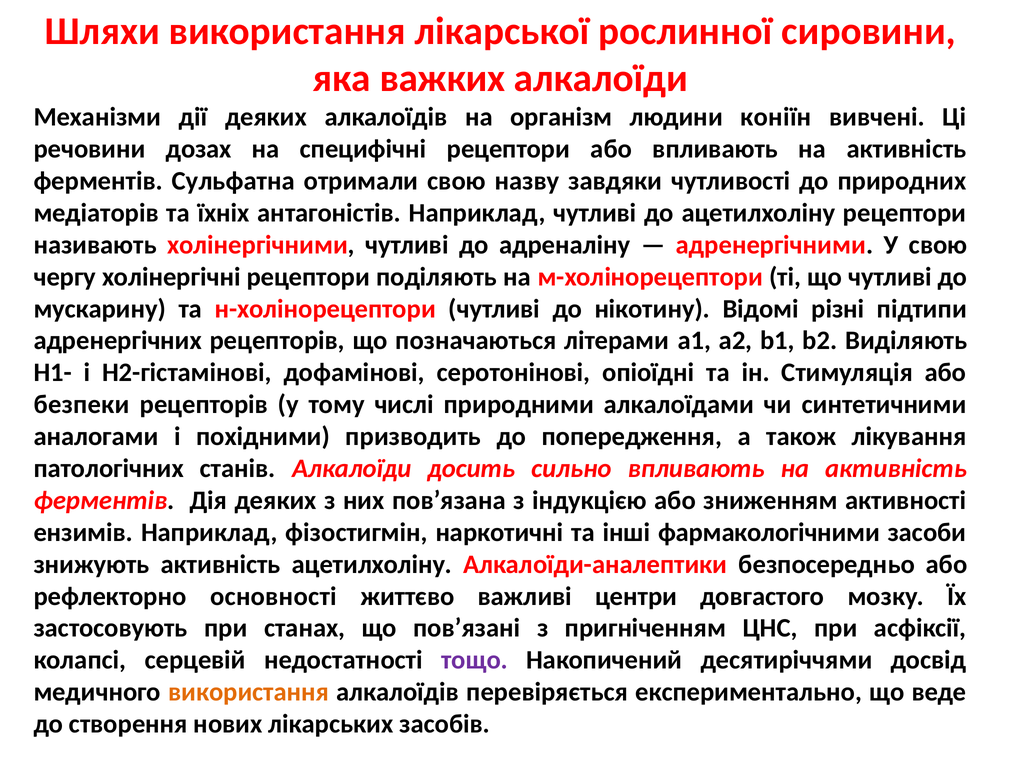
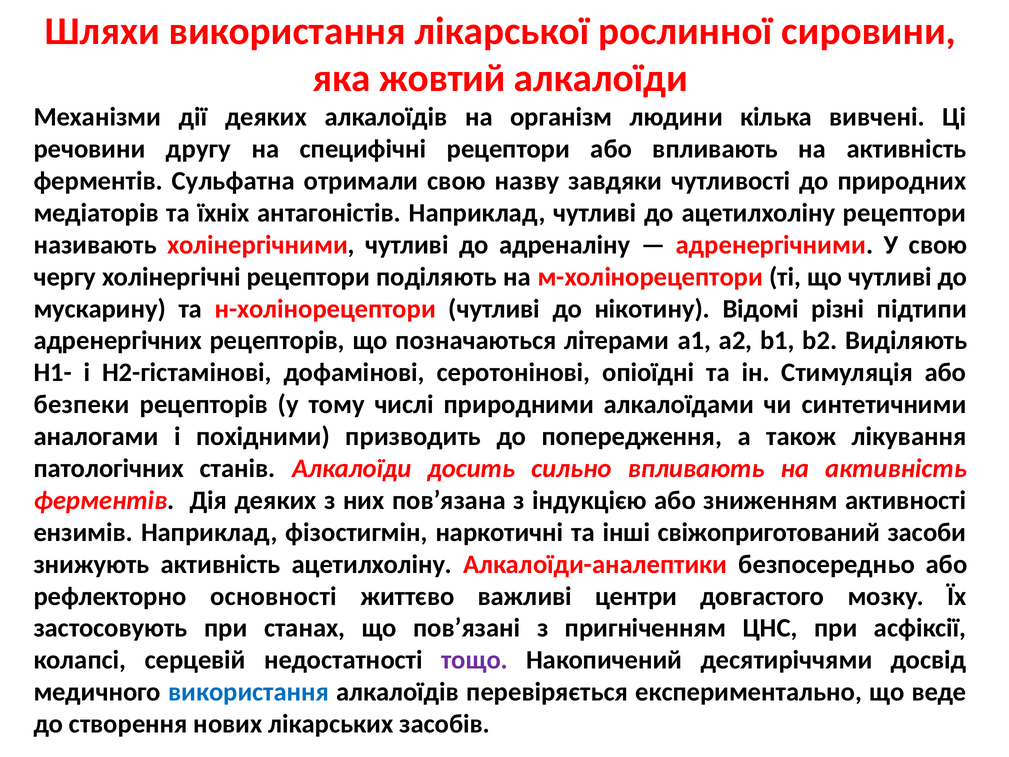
важких: важких -> жовтий (443, 78)
коніїн: коніїн -> кілька (776, 117)
дозах: дозах -> другу (198, 149)
фармакологічними: фармакологічними -> свіжоприготований (769, 532)
використання colour: orange -> blue (249, 692)
